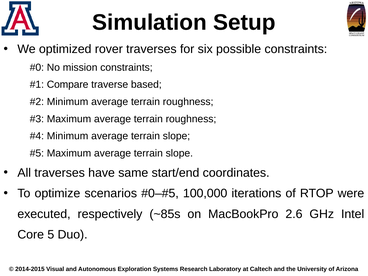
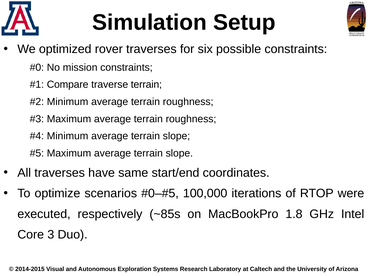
traverse based: based -> terrain (146, 85)
2.6: 2.6 -> 1.8 (294, 214)
5: 5 -> 3 (51, 235)
